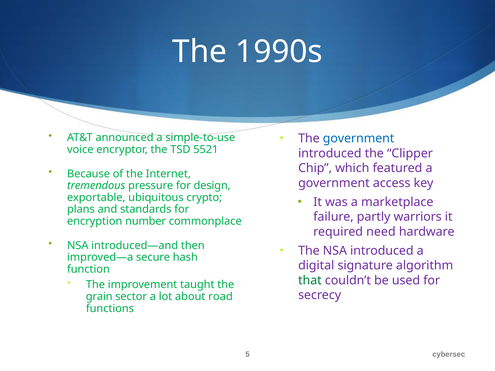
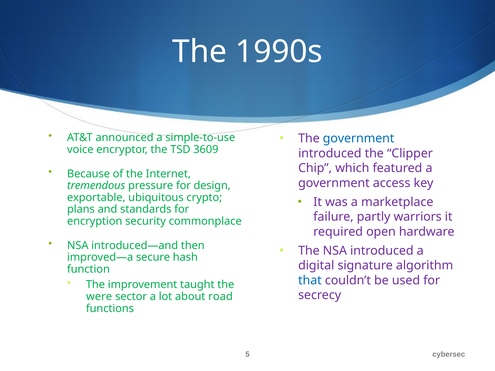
5521: 5521 -> 3609 (206, 150)
number: number -> security (146, 221)
need: need -> open (381, 232)
that colour: green -> blue (310, 281)
grain: grain -> were (99, 297)
